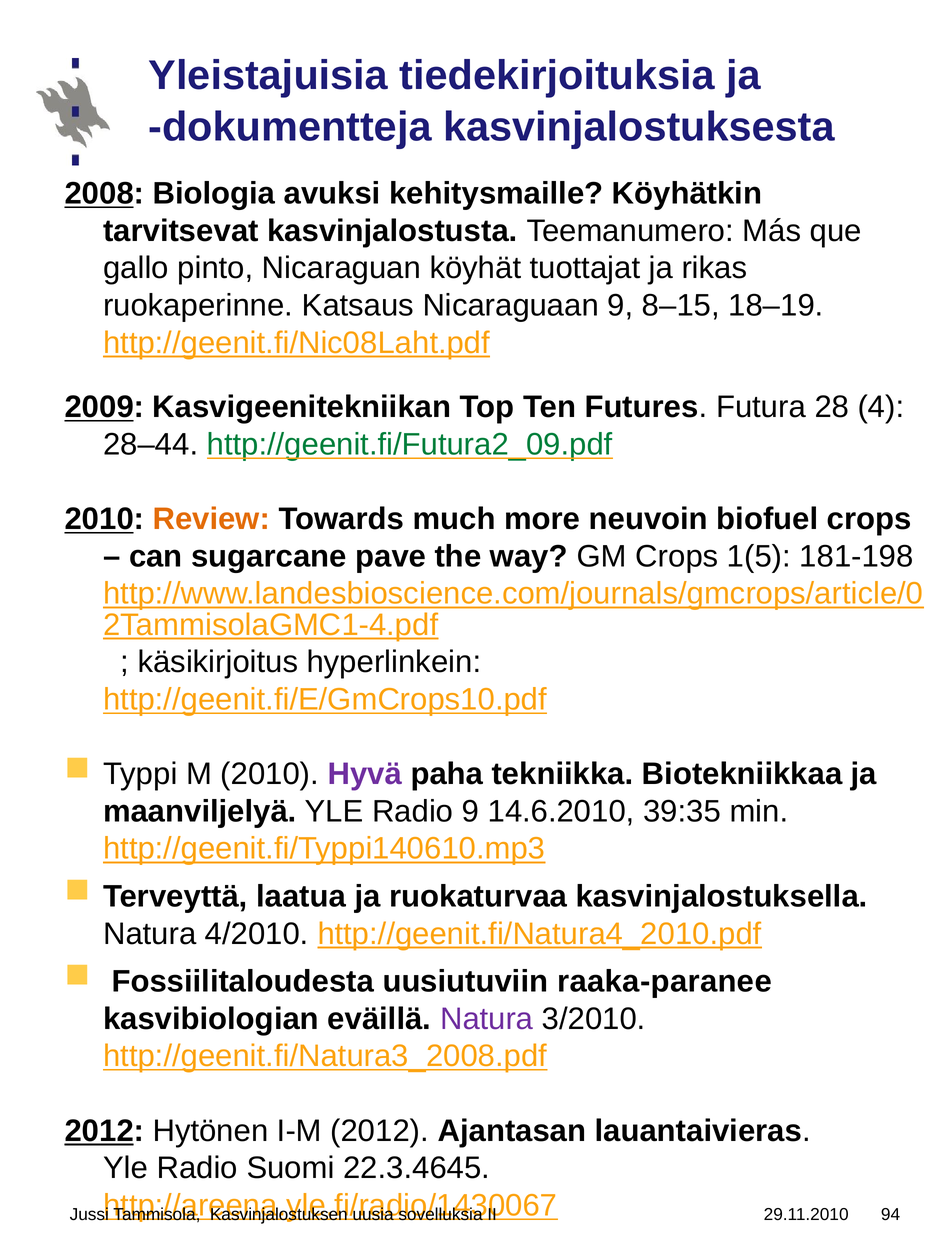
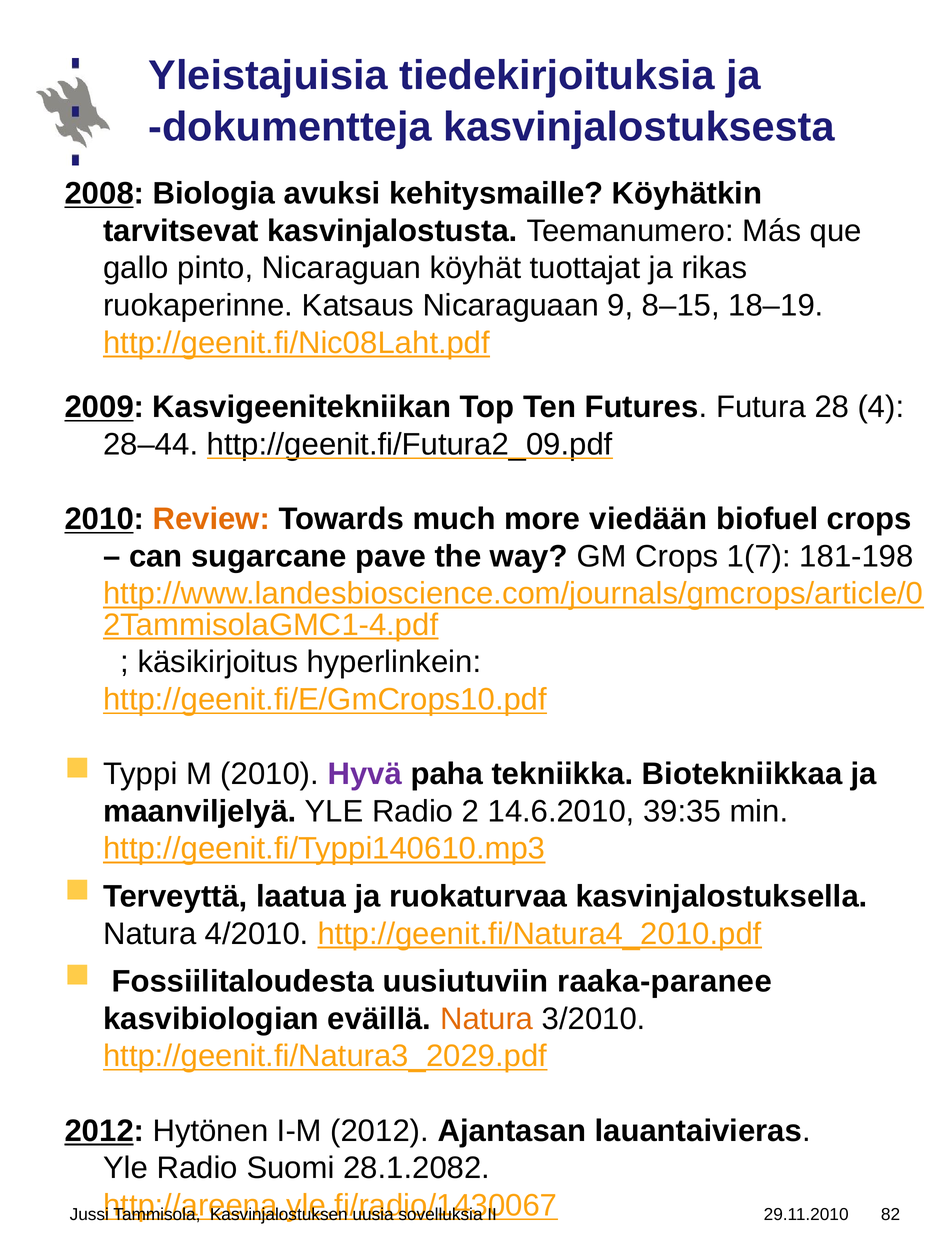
http://geenit.fi/Futura2_09.pdf colour: green -> black (410, 444)
neuvoin: neuvoin -> viedään (648, 519)
1(5: 1(5 -> 1(7 (759, 556)
Radio 9: 9 -> 2 (470, 811)
Natura colour: purple -> orange (487, 1019)
http://geenit.fi/Natura3_2008.pdf: http://geenit.fi/Natura3_2008.pdf -> http://geenit.fi/Natura3_2029.pdf (325, 1056)
22.3.4645: 22.3.4645 -> 28.1.2082 (417, 1168)
94: 94 -> 82 (891, 1214)
